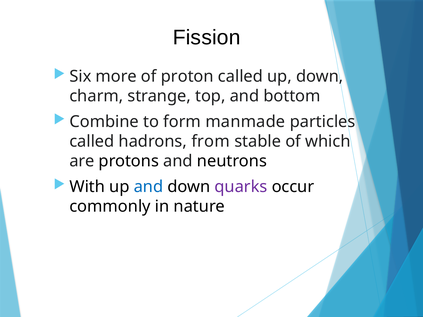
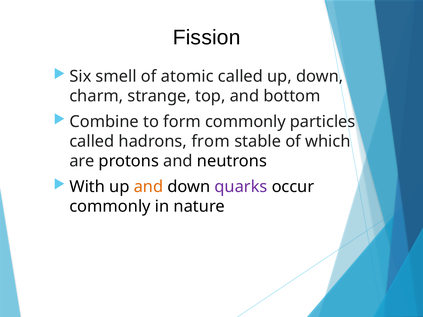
more: more -> smell (116, 77)
proton: proton -> atomic (187, 77)
form manmade: manmade -> commonly (245, 122)
and colour: blue -> orange (149, 187)
